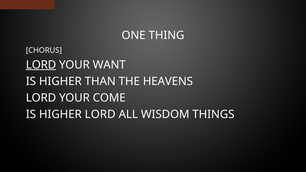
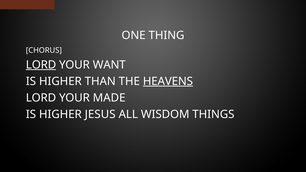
HEAVENS underline: none -> present (168, 81)
COME: COME -> MADE (109, 98)
HIGHER LORD: LORD -> JESUS (100, 114)
